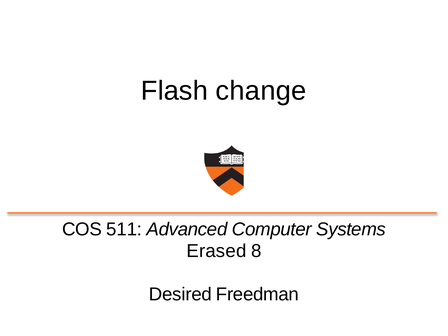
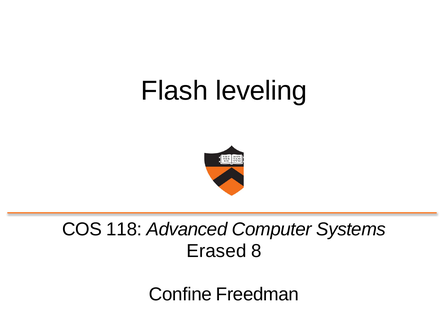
change: change -> leveling (261, 91)
511: 511 -> 118 (124, 229)
Desired: Desired -> Confine (180, 294)
